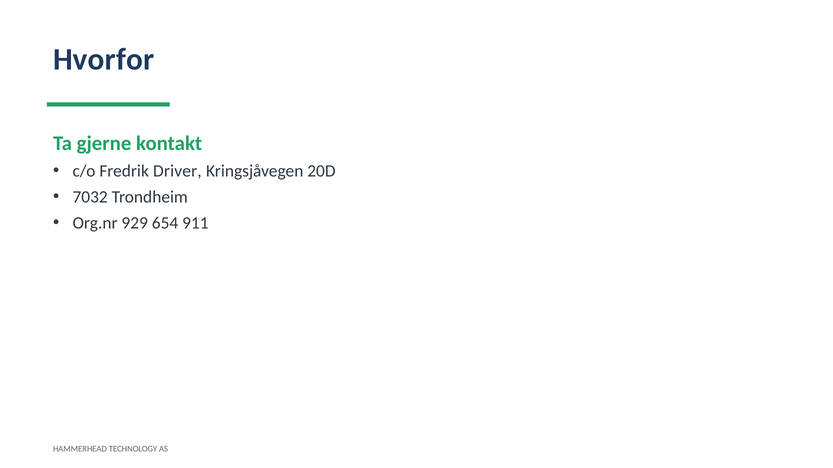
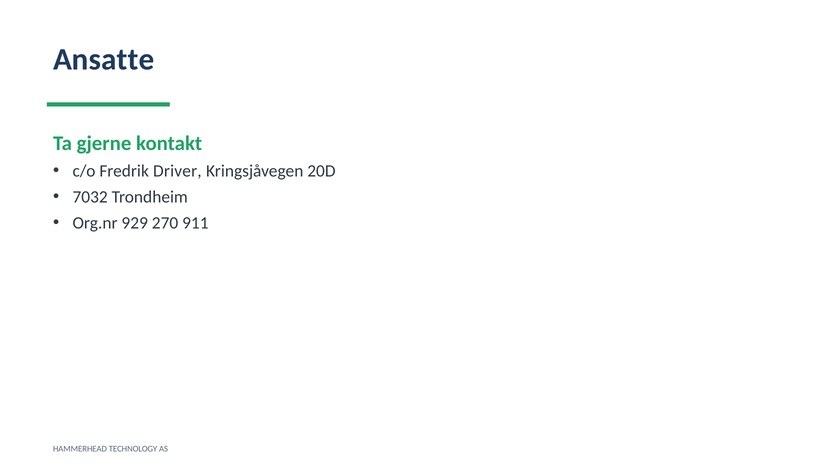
Hvorfor: Hvorfor -> Ansatte (104, 59)
654: 654 -> 270 (165, 223)
